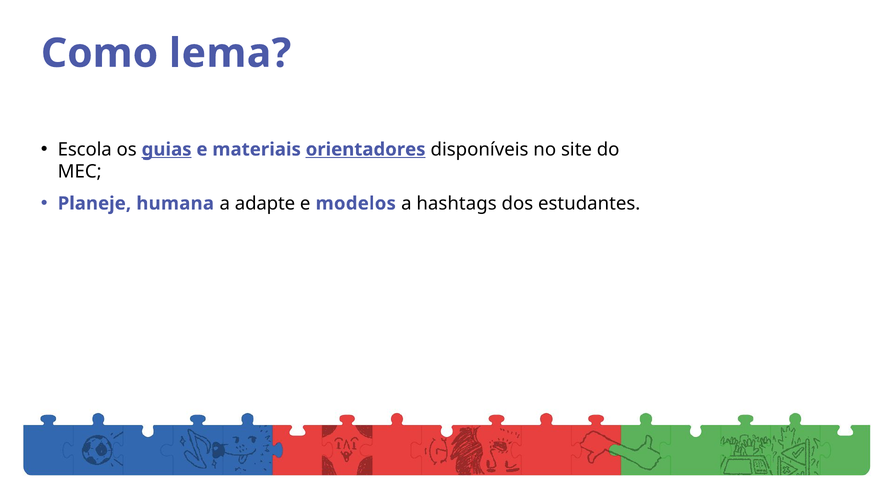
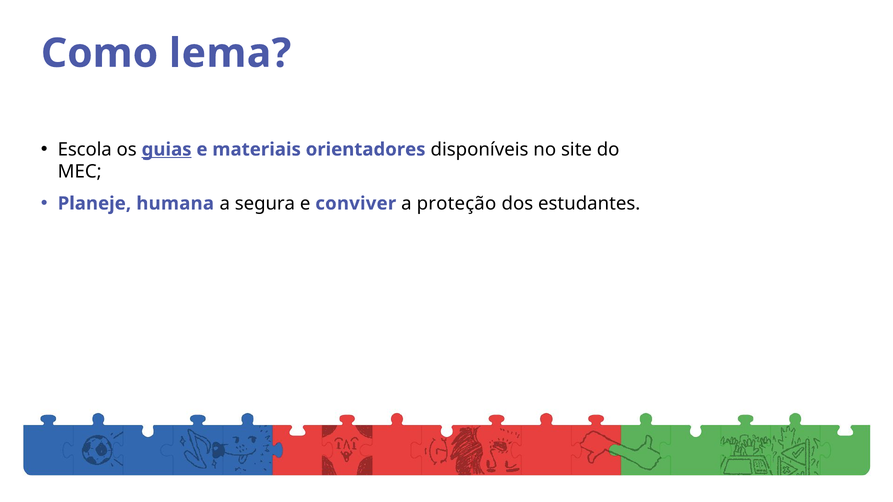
orientadores underline: present -> none (366, 150)
adapte: adapte -> segura (265, 204)
modelos: modelos -> conviver (356, 204)
hashtags: hashtags -> proteção (456, 204)
